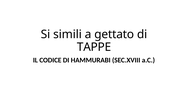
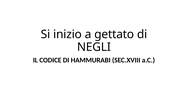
simili: simili -> inizio (68, 34)
TAPPE: TAPPE -> NEGLI (94, 47)
